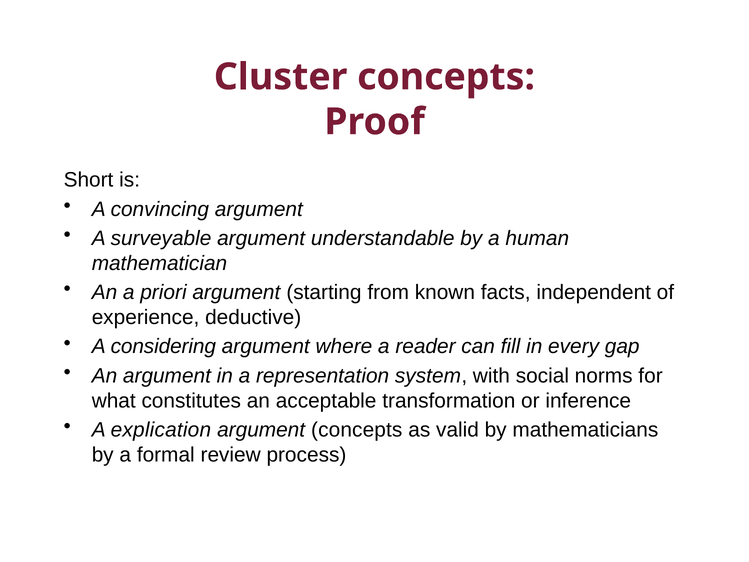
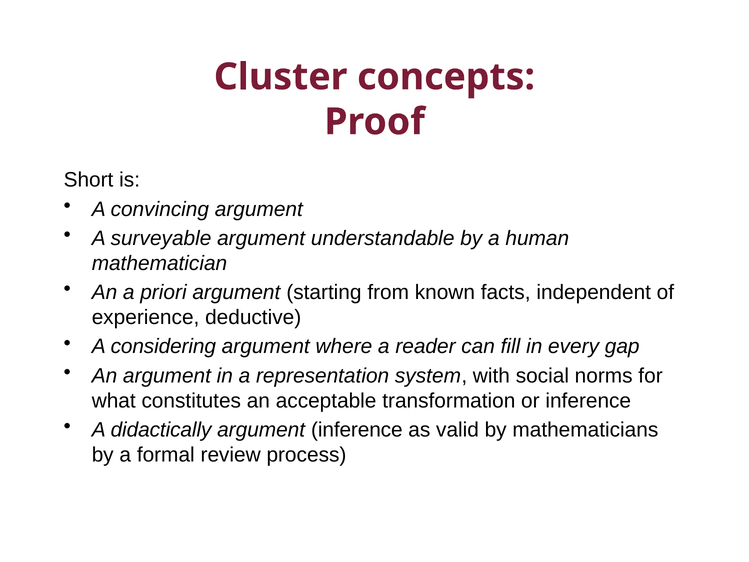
explication: explication -> didactically (161, 430)
argument concepts: concepts -> inference (357, 430)
